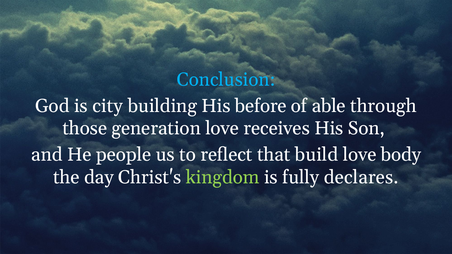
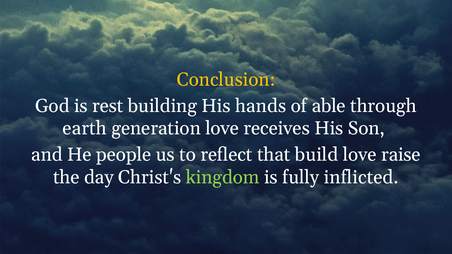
Conclusion colour: light blue -> yellow (226, 80)
city: city -> rest (108, 106)
before: before -> hands (261, 106)
those: those -> earth (85, 129)
body: body -> raise (401, 155)
declares: declares -> inflicted (361, 177)
